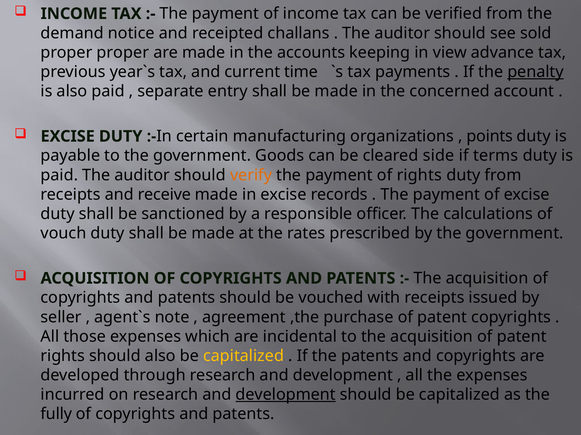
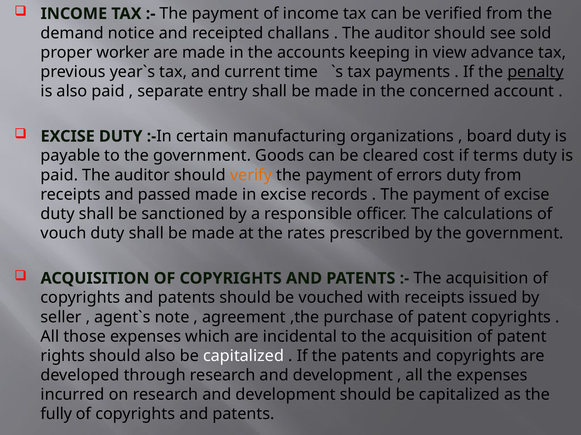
proper proper: proper -> worker (123, 52)
points: points -> board (490, 137)
side: side -> cost (439, 156)
of rights: rights -> errors (419, 175)
receive: receive -> passed (164, 195)
capitalized colour: yellow -> white (244, 356)
development underline: present -> none (286, 395)
